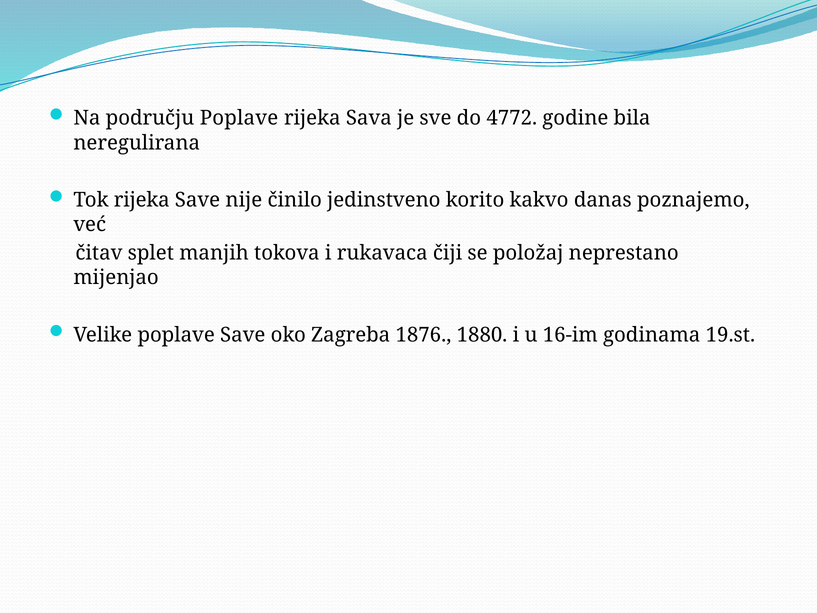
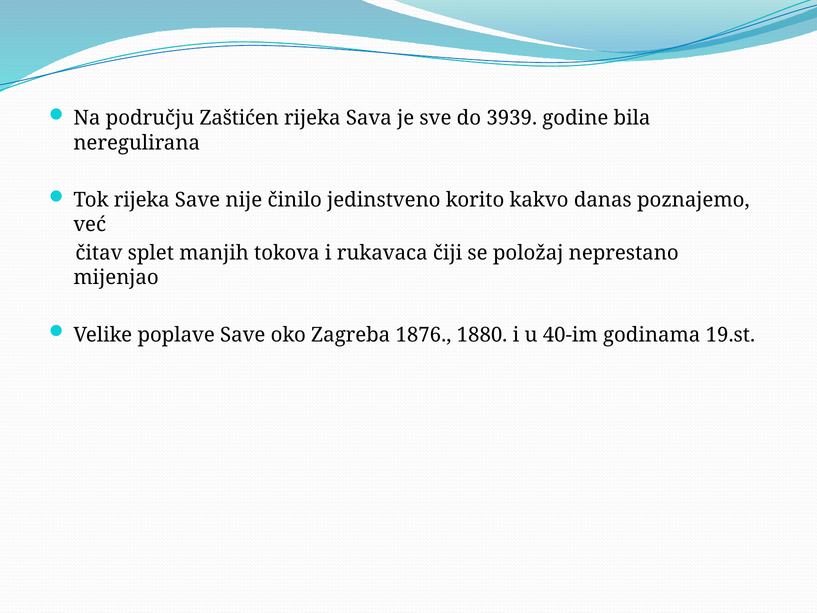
području Poplave: Poplave -> Zaštićen (239, 118)
4772: 4772 -> 3939 (512, 118)
16-im: 16-im -> 40-im (570, 335)
